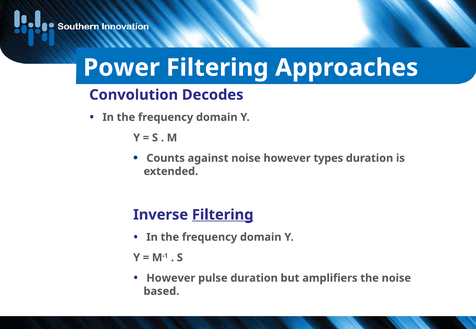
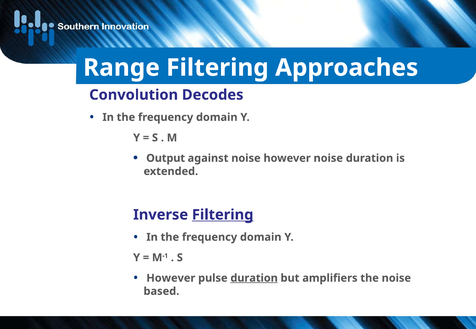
Power: Power -> Range (121, 68)
Counts: Counts -> Output (166, 158)
however types: types -> noise (328, 158)
duration underline: none -> present (254, 279)
